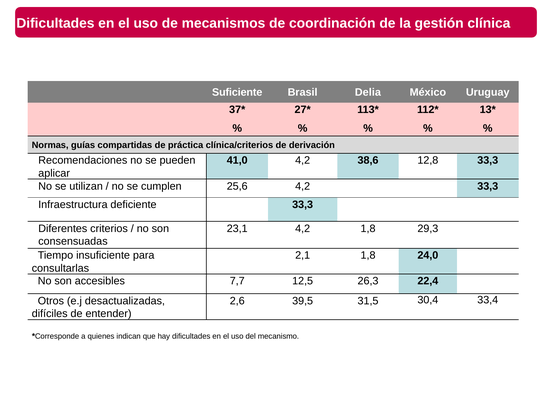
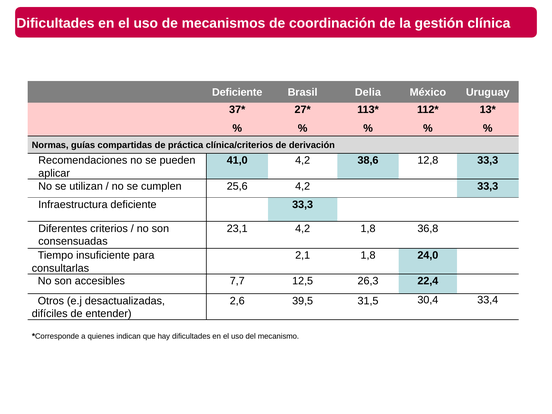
Suficiente: Suficiente -> Deficiente (237, 92)
29,3: 29,3 -> 36,8 (428, 228)
